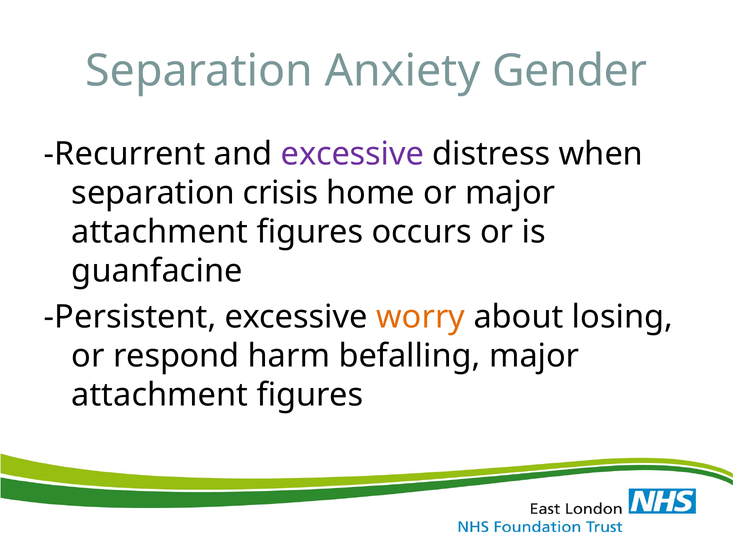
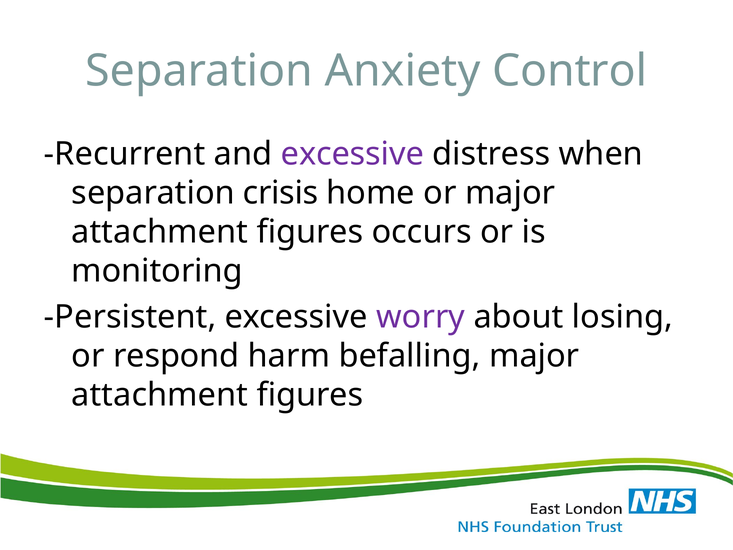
Gender: Gender -> Control (570, 71)
guanfacine: guanfacine -> monitoring (157, 271)
worry colour: orange -> purple (421, 317)
